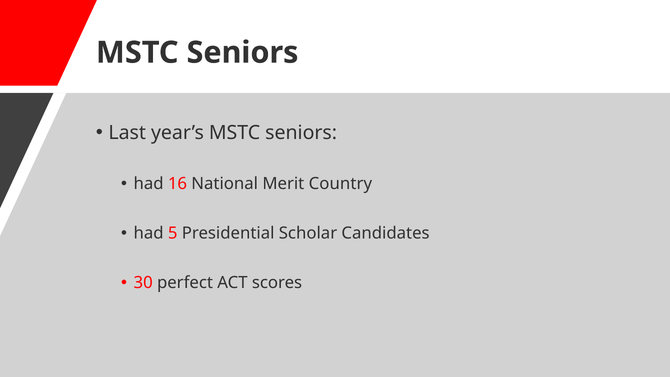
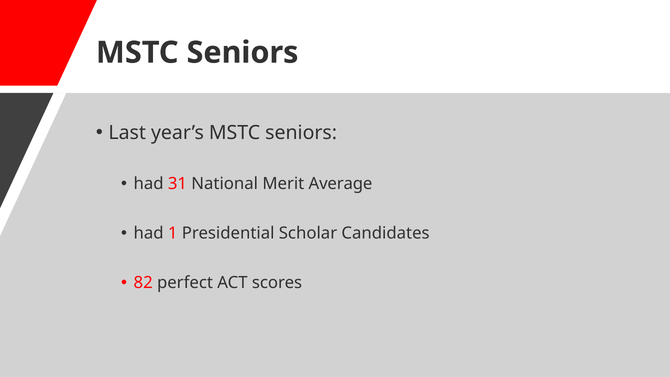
16: 16 -> 31 (177, 184)
Country: Country -> Average (340, 184)
5: 5 -> 1 (173, 233)
30: 30 -> 82 (143, 283)
